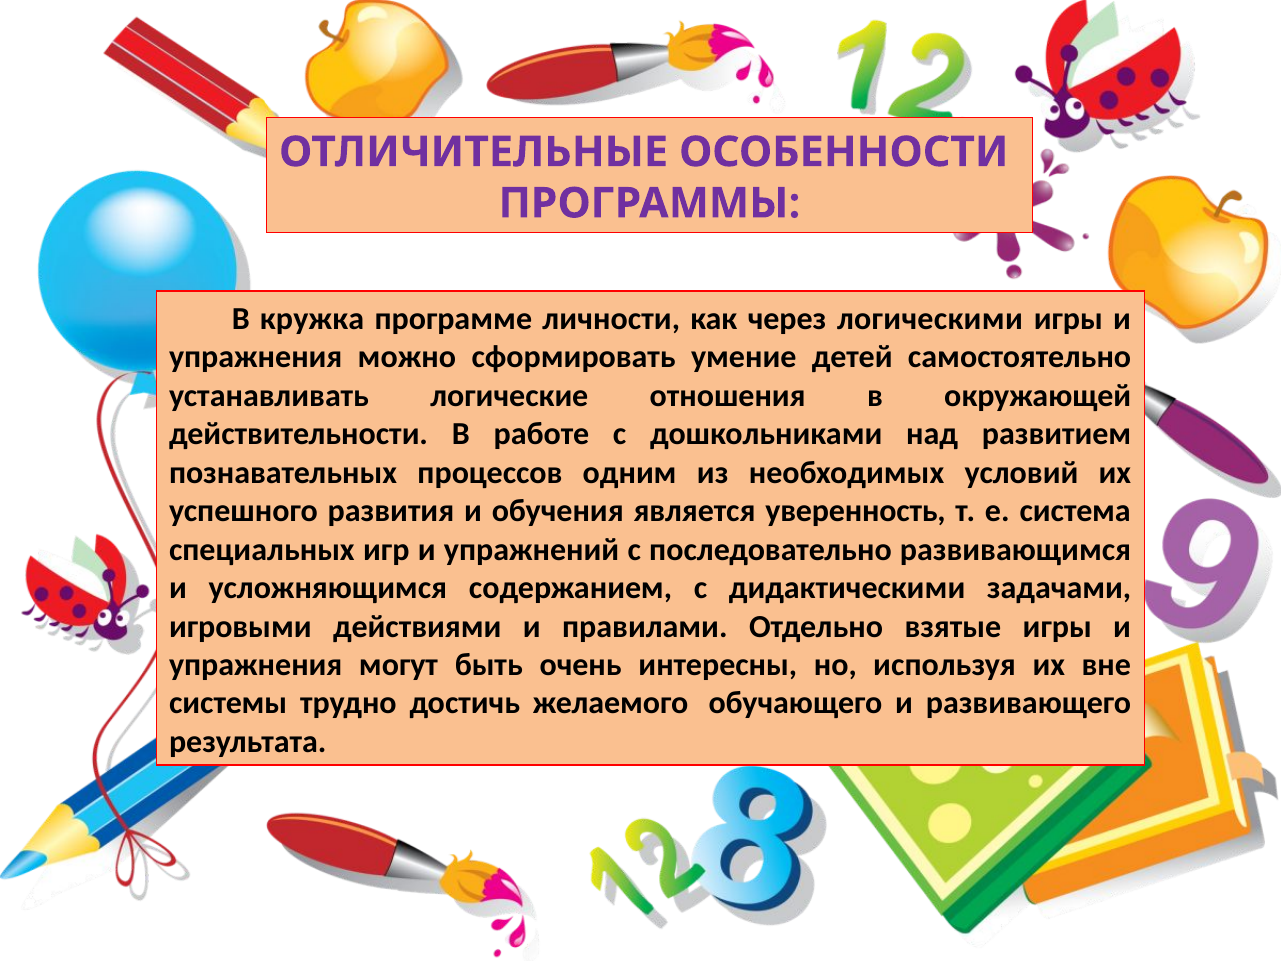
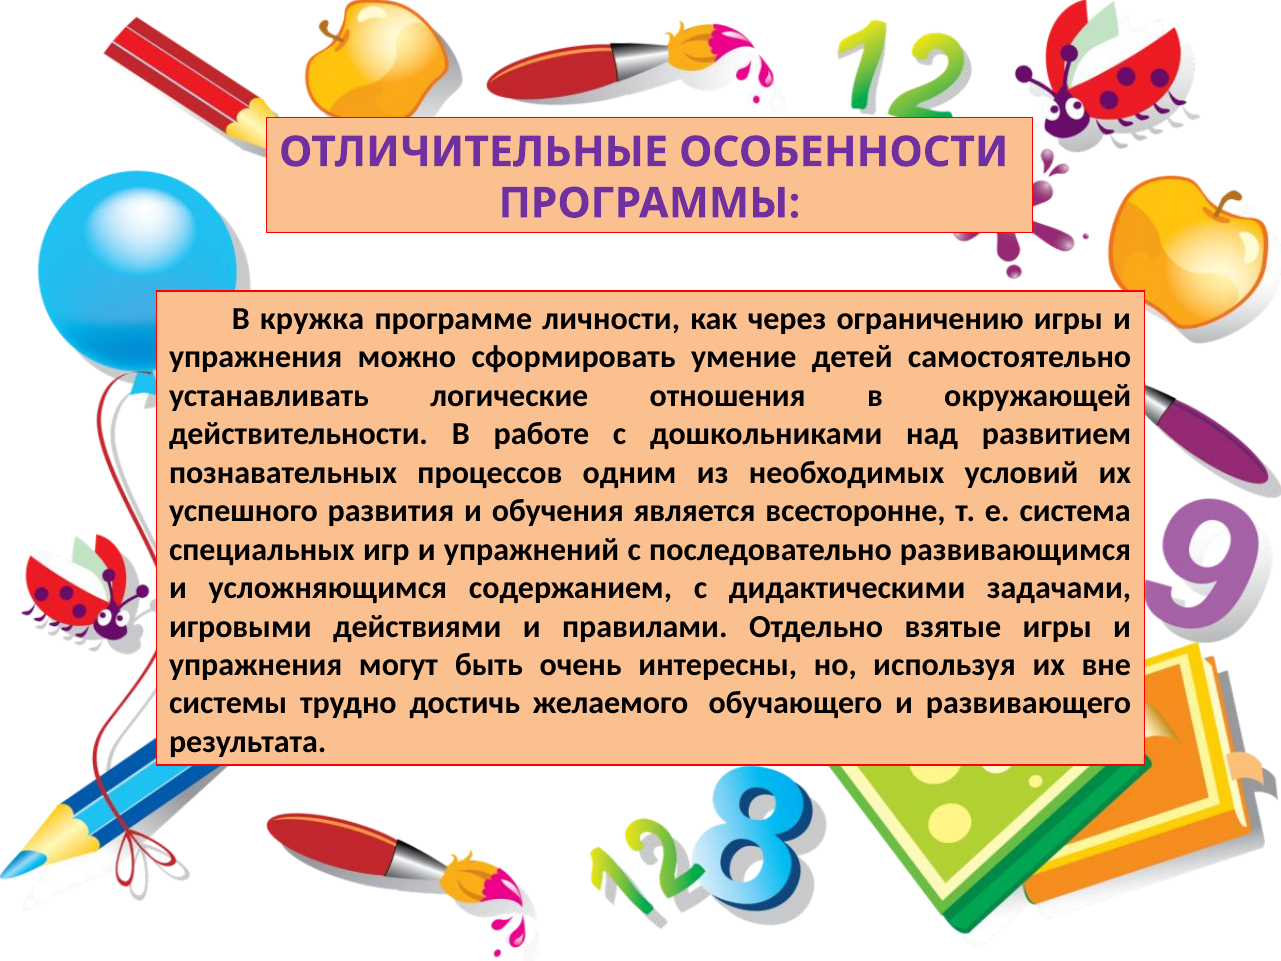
логическими: логическими -> ограничению (930, 319)
уверенность: уверенность -> всесторонне (856, 511)
